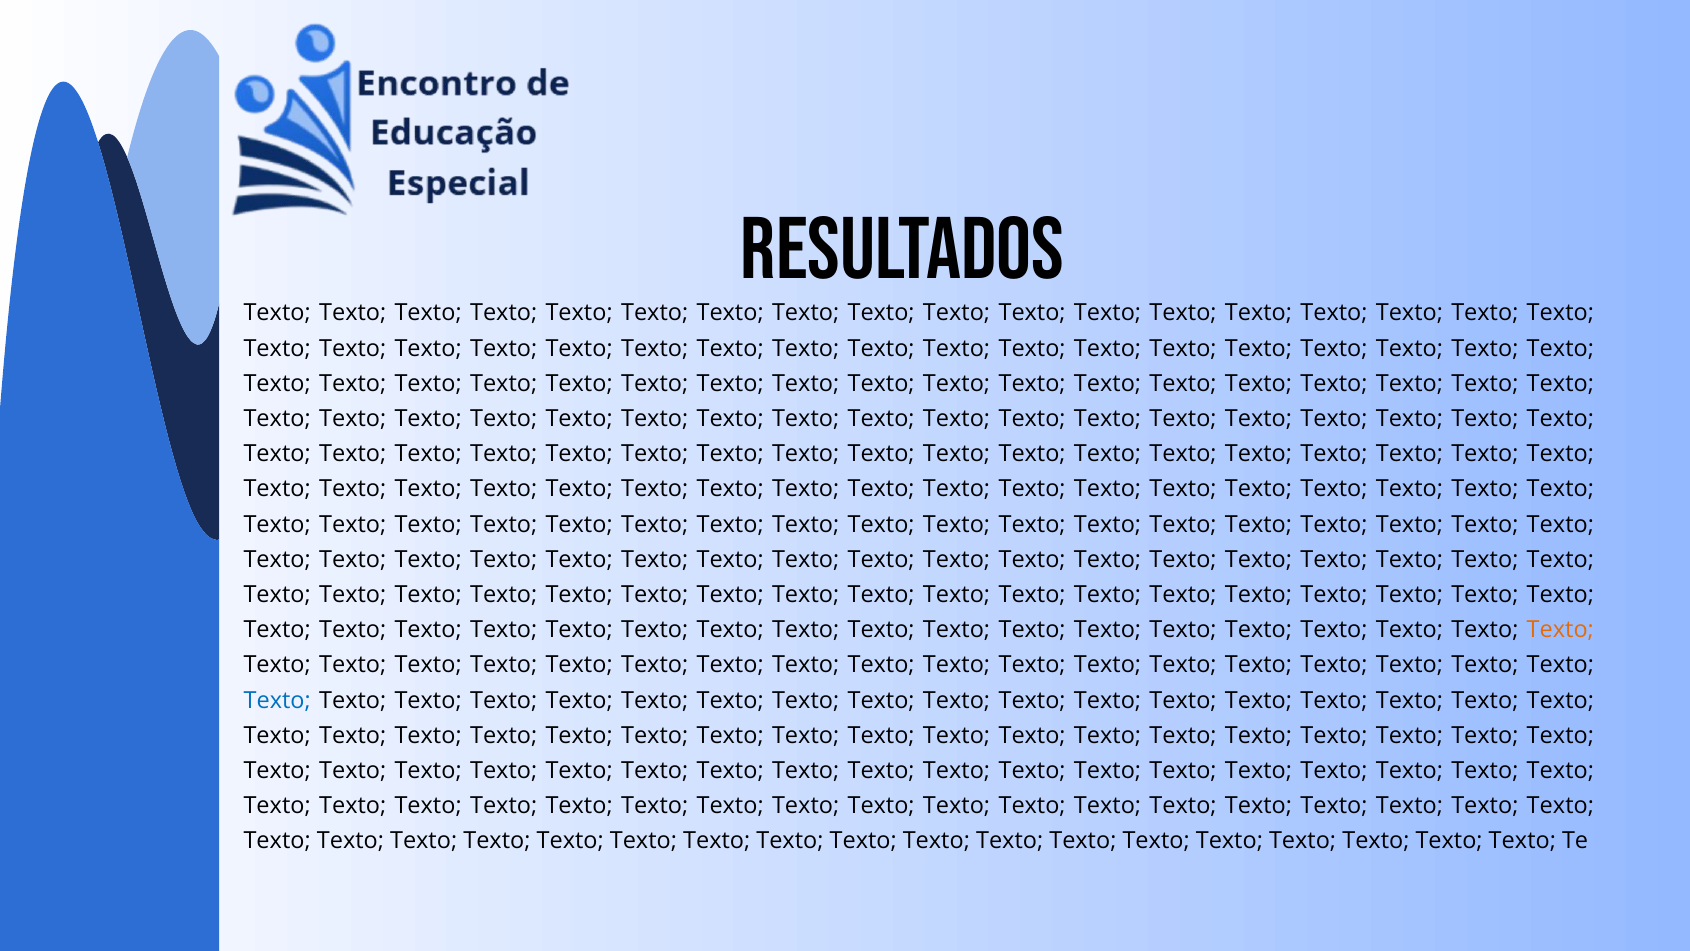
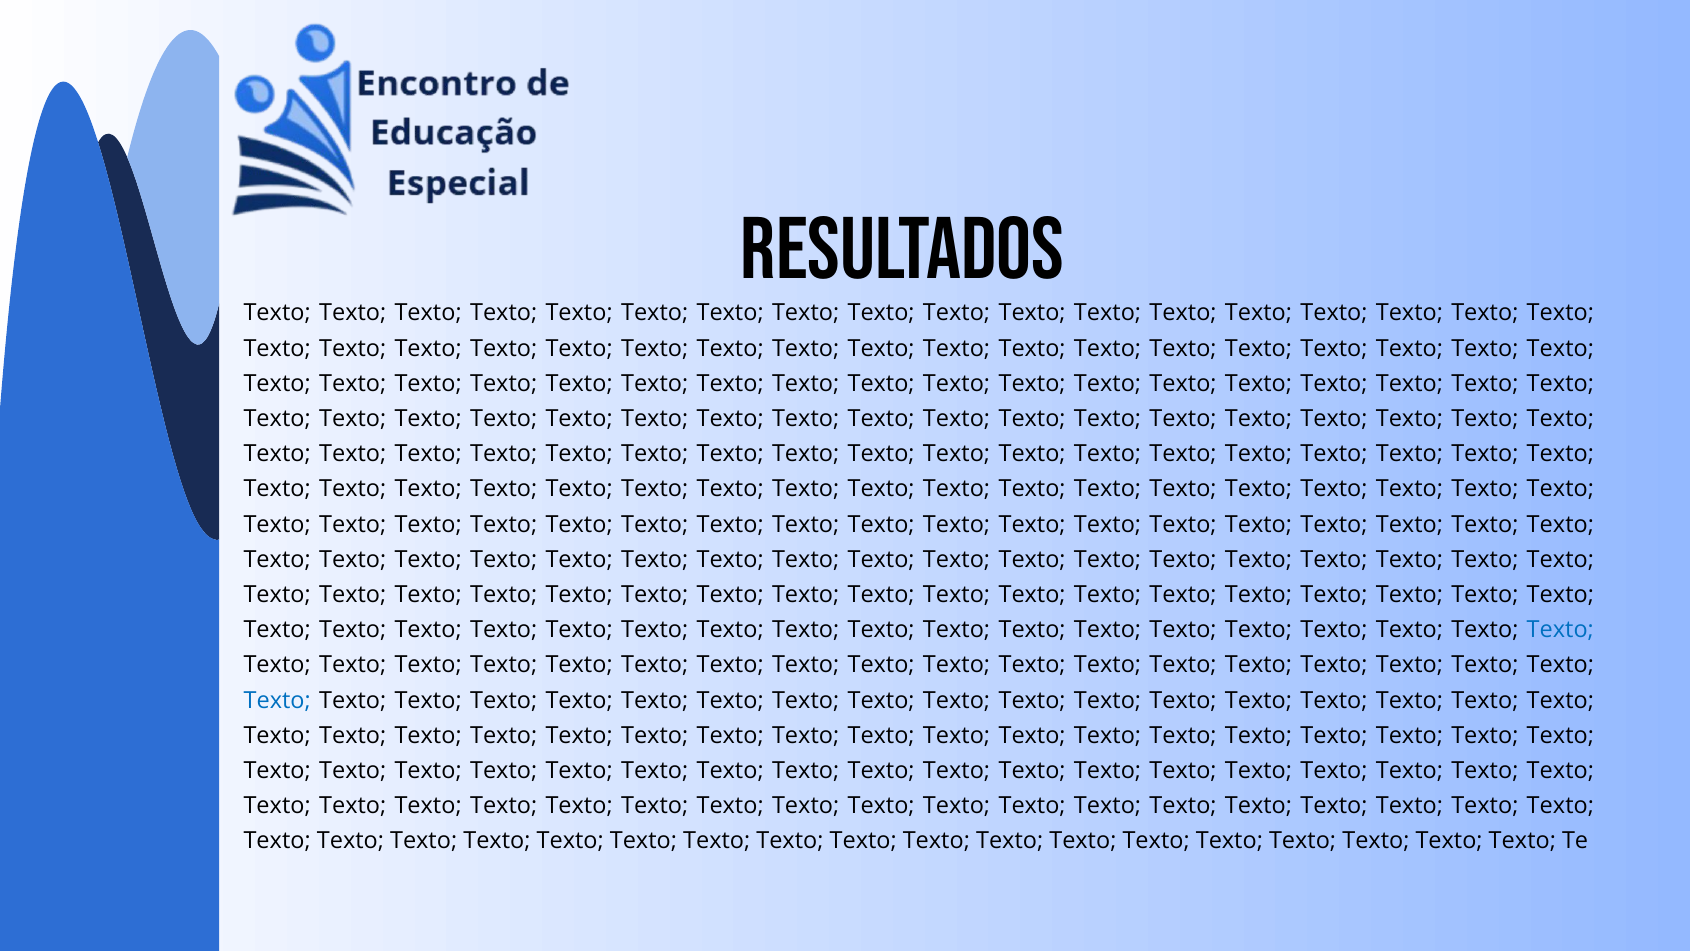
Texto colour: orange -> blue (1560, 630)
